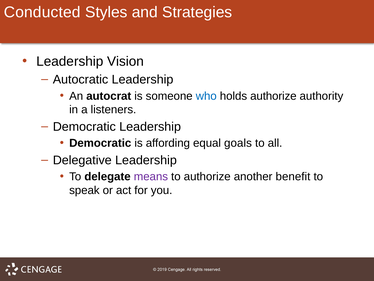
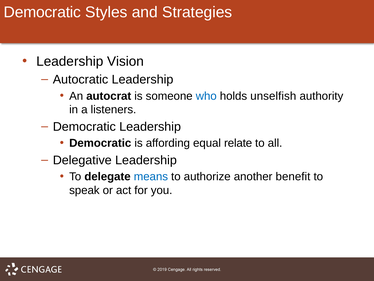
Conducted: Conducted -> Democratic (42, 12)
holds authorize: authorize -> unselfish (273, 96)
goals: goals -> relate (238, 143)
means colour: purple -> blue (151, 176)
